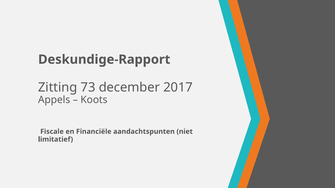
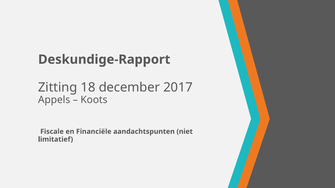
73: 73 -> 18 (88, 87)
